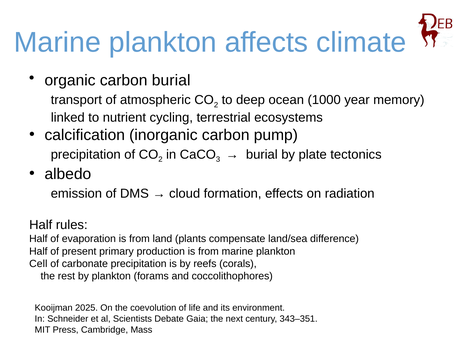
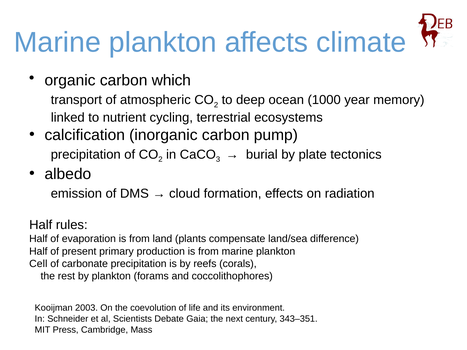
carbon burial: burial -> which (171, 80)
2025: 2025 -> 2003 (87, 308)
